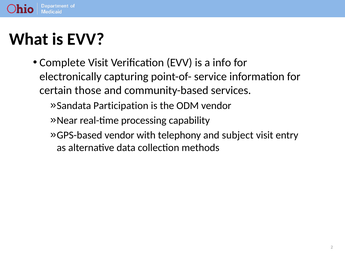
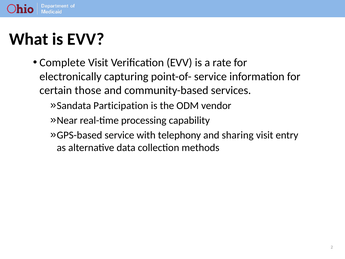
info: info -> rate (222, 63)
GPS-based vendor: vendor -> service (119, 135)
subject: subject -> sharing (238, 135)
